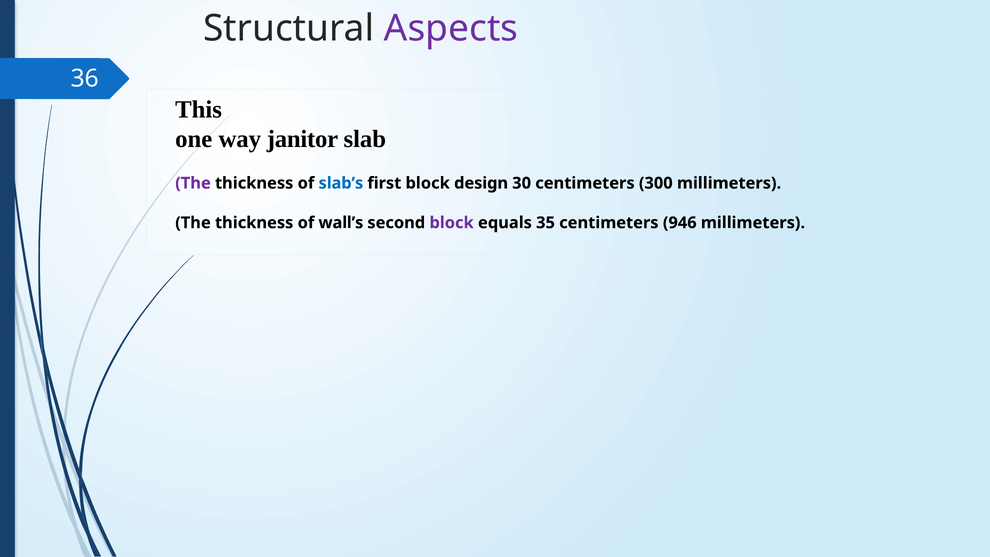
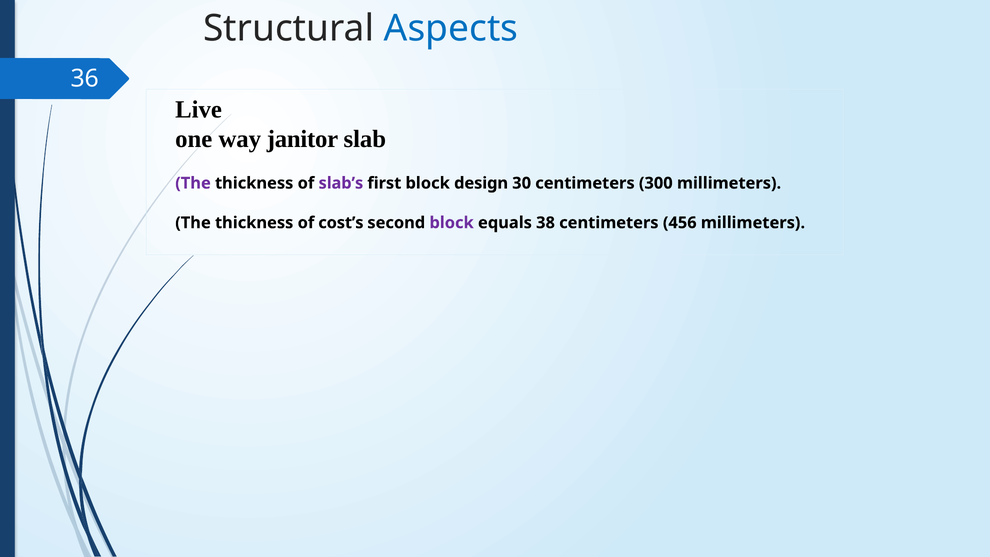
Aspects colour: purple -> blue (451, 29)
This: This -> Live (199, 109)
slab’s colour: blue -> purple (341, 183)
wall’s: wall’s -> cost’s (341, 223)
35: 35 -> 38 (546, 223)
946: 946 -> 456 (680, 223)
